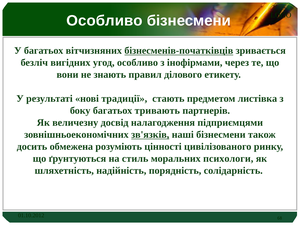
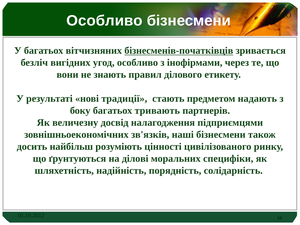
листівка: листівка -> надають (257, 99)
зв'язків underline: present -> none (150, 135)
обмежена: обмежена -> найбільш (71, 147)
стиль: стиль -> ділові (135, 159)
психологи: психологи -> специфіки (228, 159)
